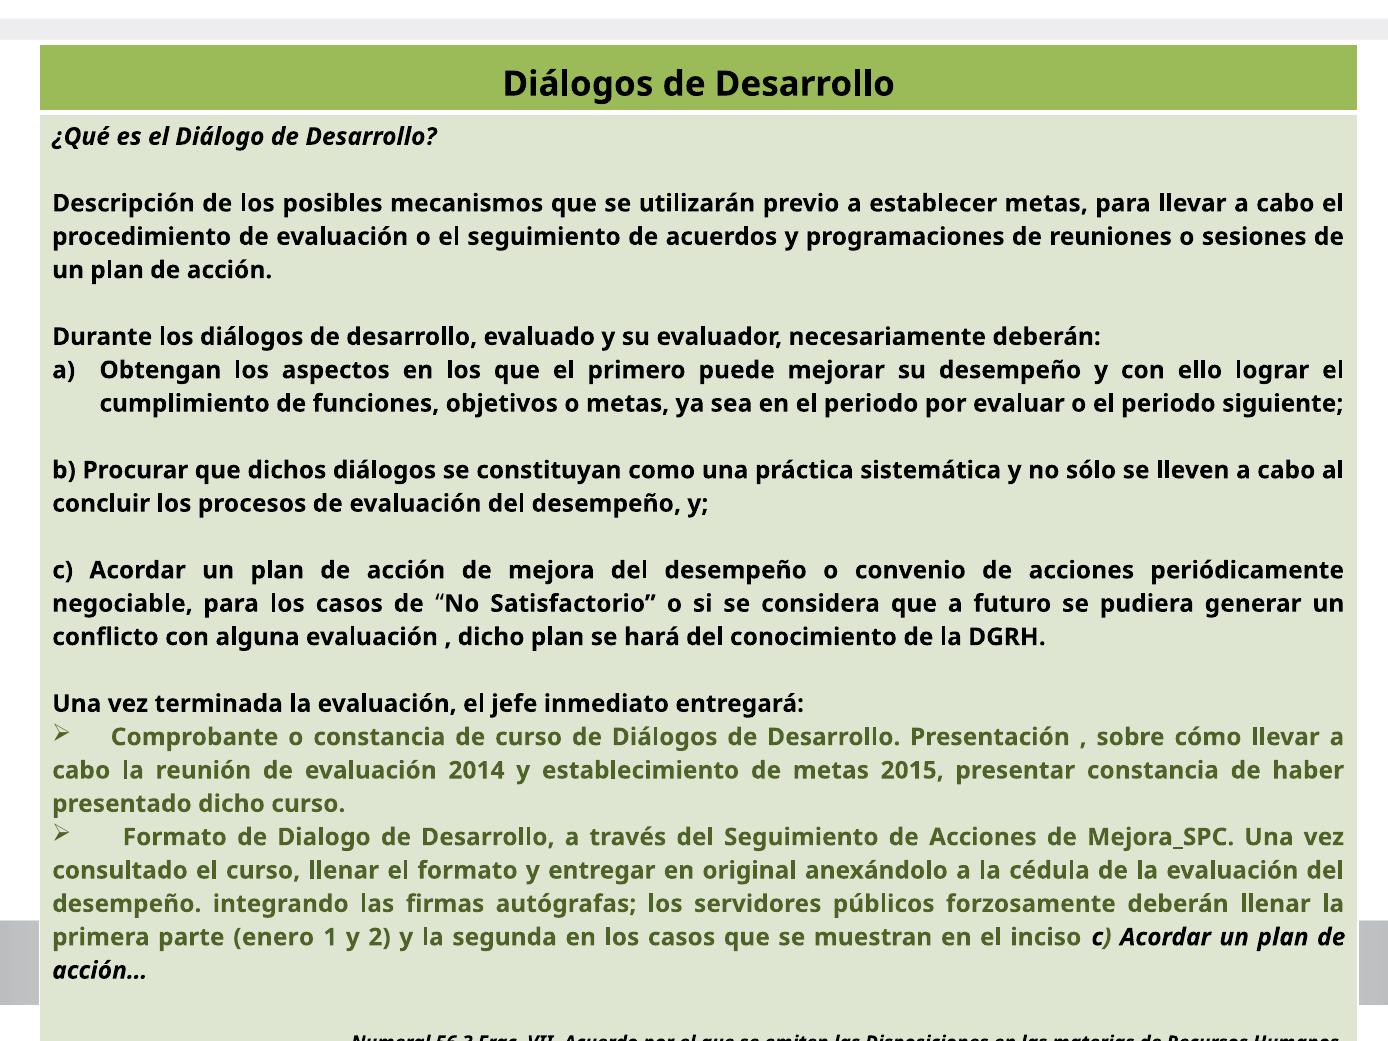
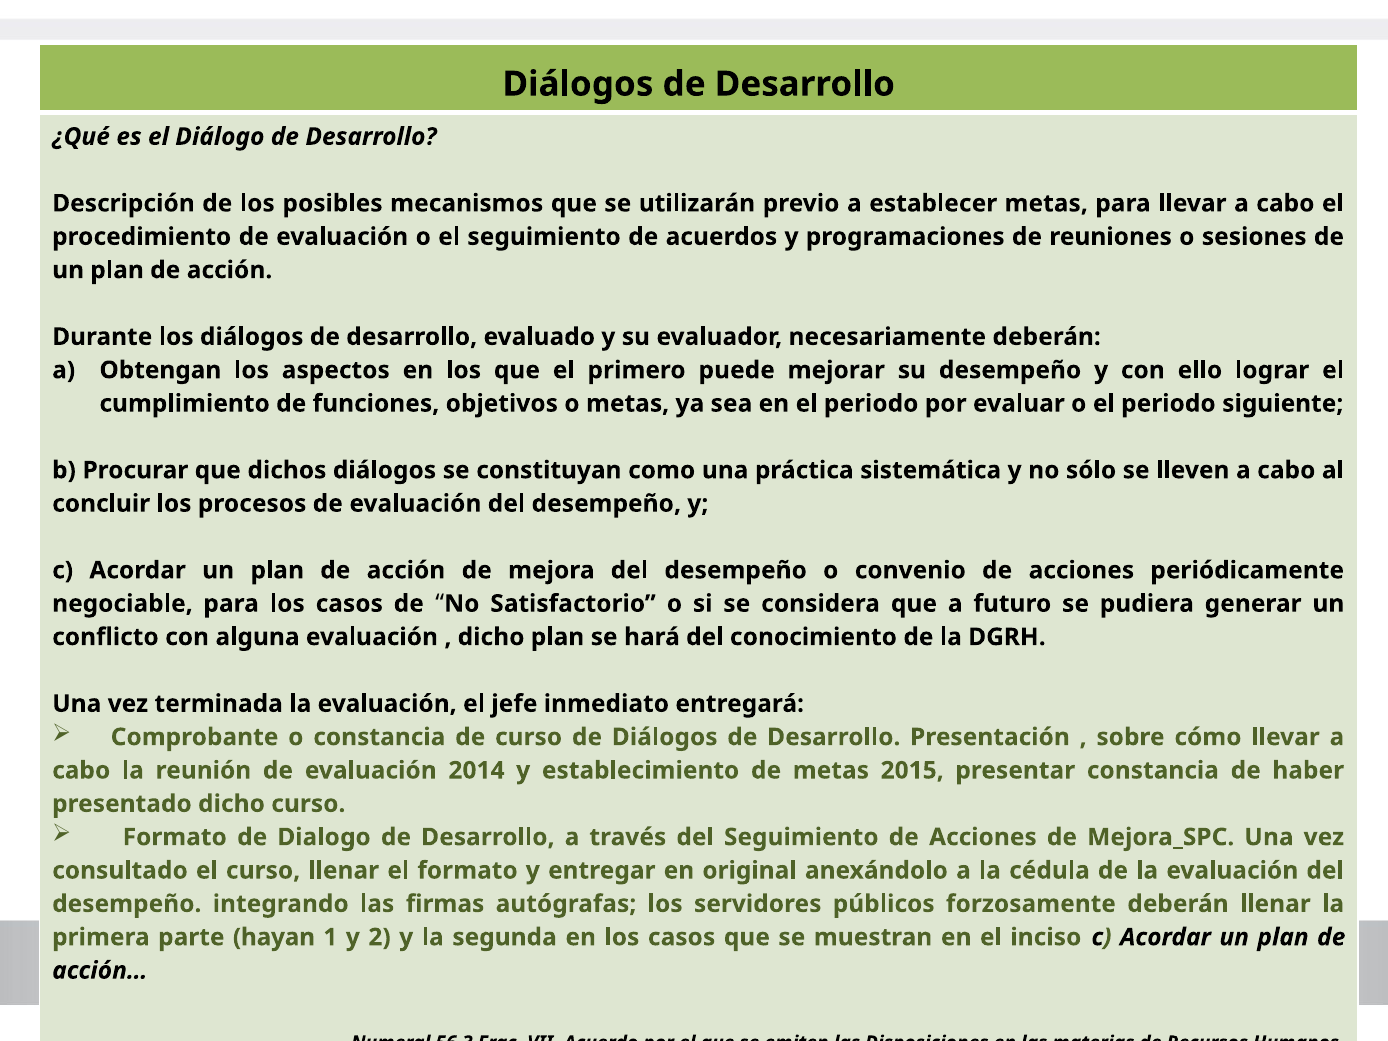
enero: enero -> hayan (274, 937)
